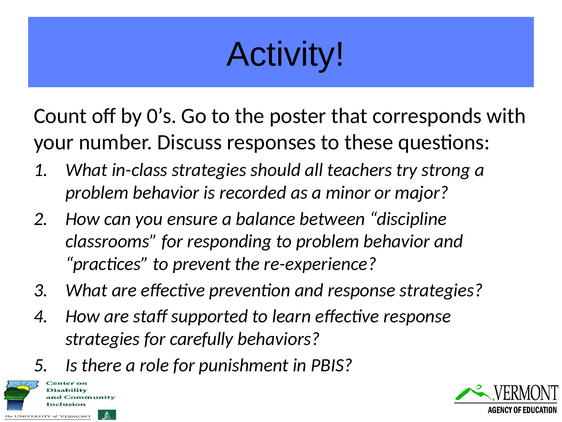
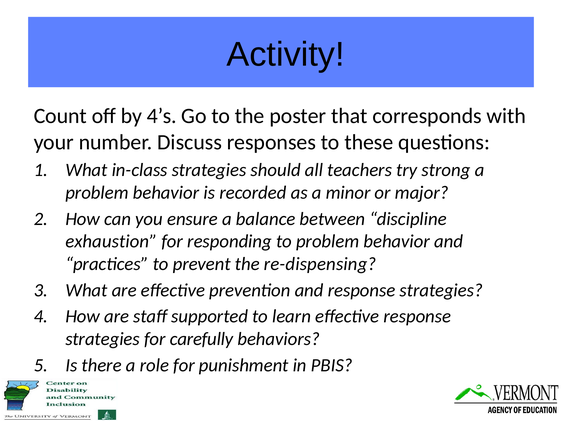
0’s: 0’s -> 4’s (162, 116)
classrooms: classrooms -> exhaustion (111, 241)
re-experience: re-experience -> re-dispensing (320, 264)
